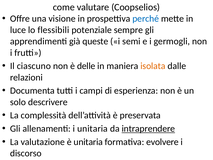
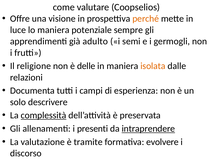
perché colour: blue -> orange (146, 19)
lo flessibili: flessibili -> maniera (53, 30)
queste: queste -> adulto (95, 41)
ciascuno: ciascuno -> religione (34, 66)
complessità underline: none -> present (44, 115)
i unitaria: unitaria -> presenti (93, 128)
è unitaria: unitaria -> tramite (88, 142)
